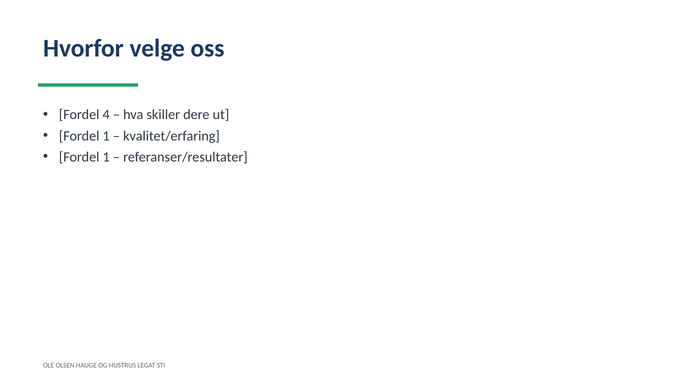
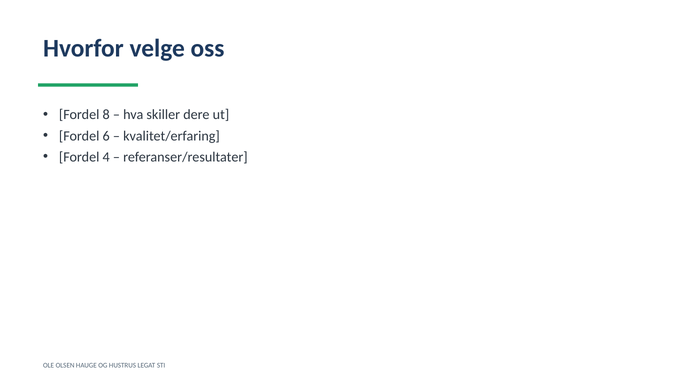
4: 4 -> 8 (106, 115)
1: 1 -> 6 (106, 136)
1: 1 -> 4 (106, 157)
